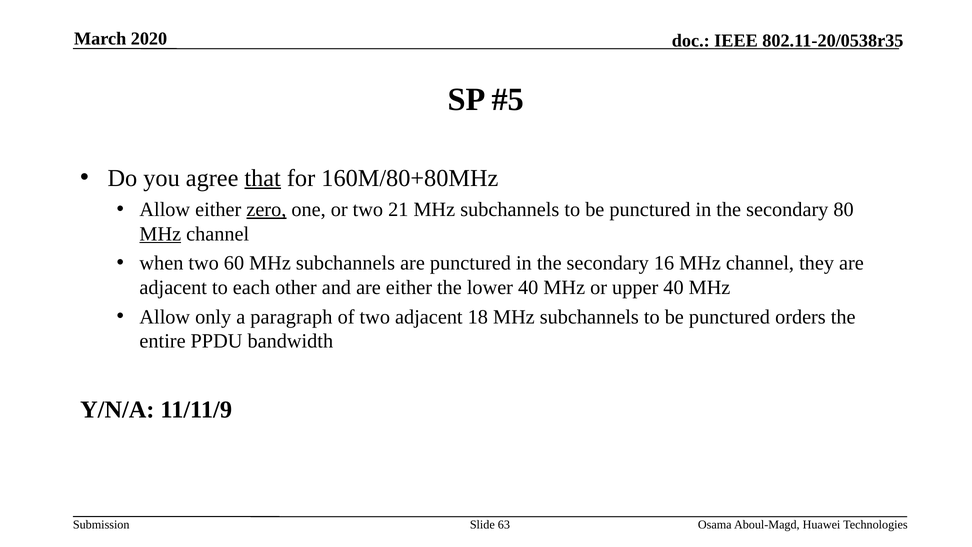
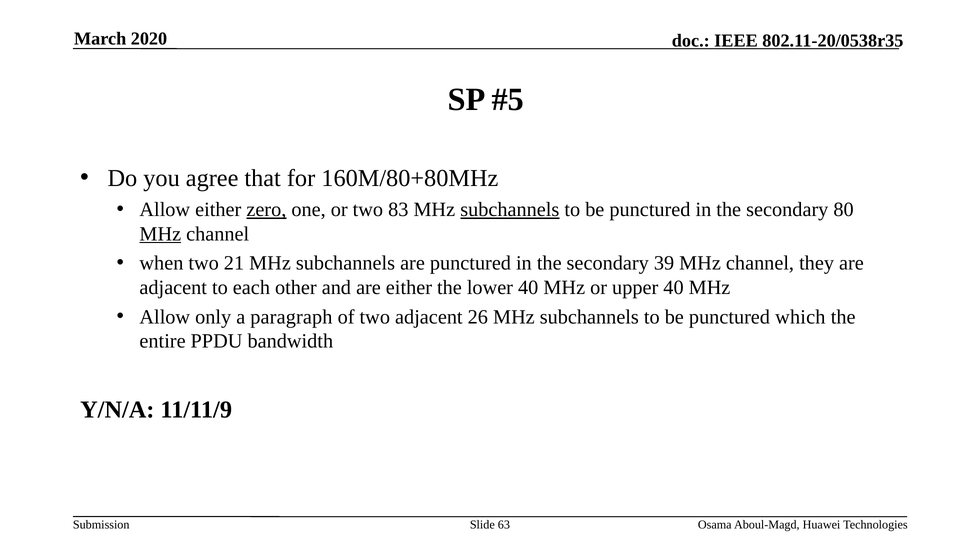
that underline: present -> none (263, 178)
21: 21 -> 83 (398, 209)
subchannels underline: none -> present (510, 209)
60: 60 -> 21 (234, 263)
16: 16 -> 39 (664, 263)
18: 18 -> 26 (478, 317)
orders: orders -> which (800, 317)
